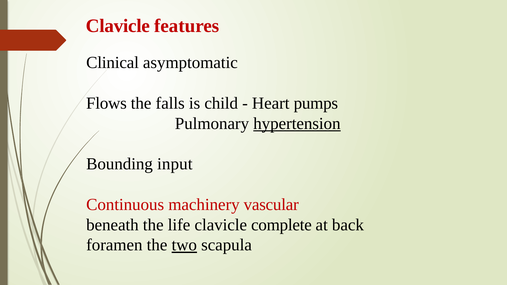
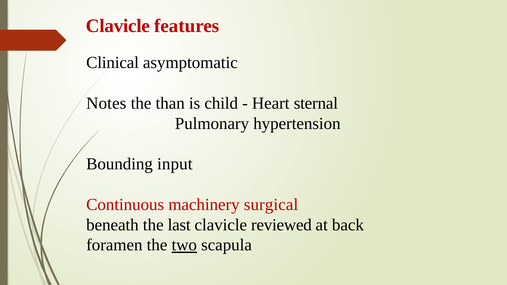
Flows: Flows -> Notes (106, 103)
falls: falls -> than (170, 103)
pumps: pumps -> sternal (316, 103)
hypertension underline: present -> none (297, 124)
vascular: vascular -> surgical (271, 205)
life: life -> last (179, 225)
complete: complete -> reviewed (281, 225)
